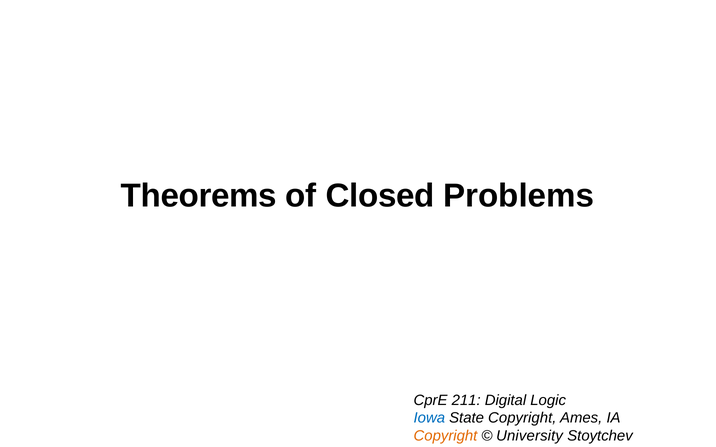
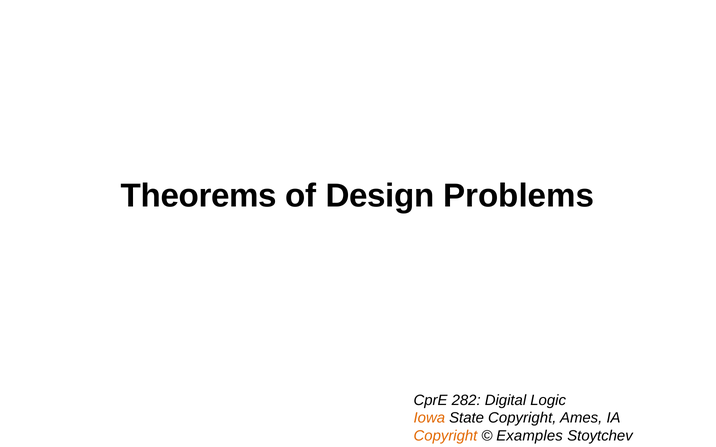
Closed: Closed -> Design (380, 196)
211: 211 -> 282 (466, 401)
Iowa colour: blue -> orange (429, 419)
University: University -> Examples (530, 436)
